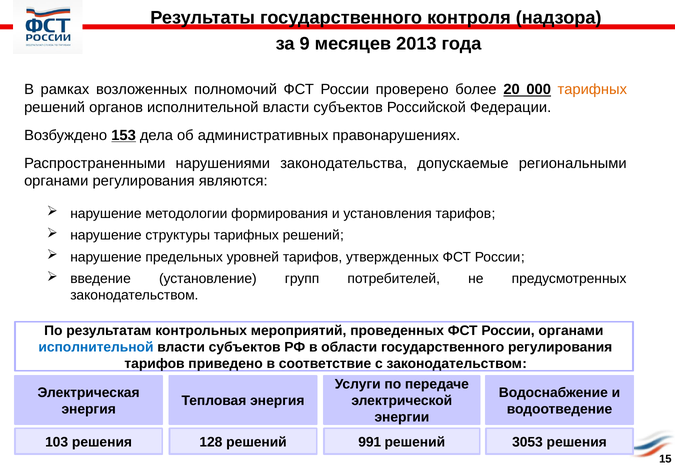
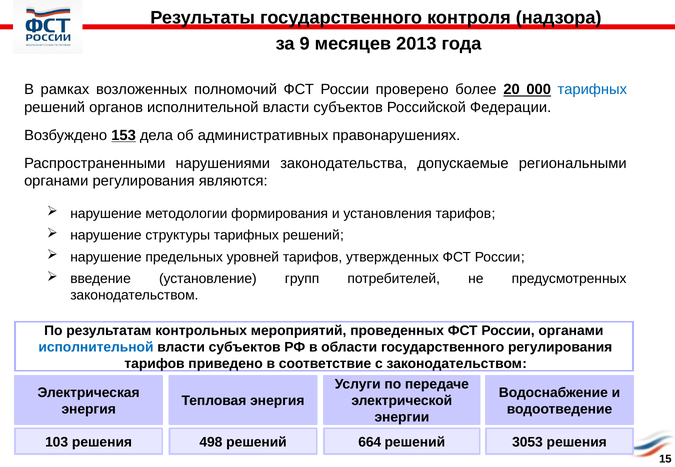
тарифных colour: orange -> blue (592, 90)
128: 128 -> 498 (211, 442)
991: 991 -> 664 (370, 442)
